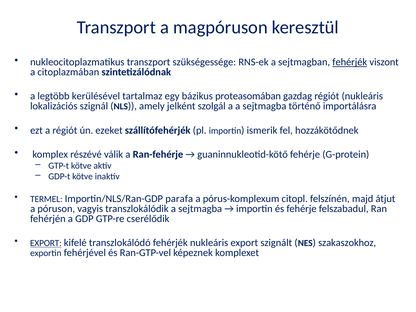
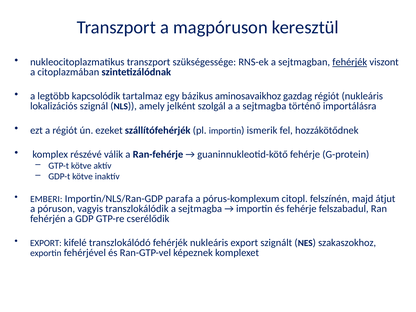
kerülésével: kerülésével -> kapcsolódik (96, 96)
proteasomában: proteasomában -> aminosavaikhoz (248, 96)
TERMEL: TERMEL -> EMBERI (46, 199)
EXPORT underline: present -> none (46, 243)
